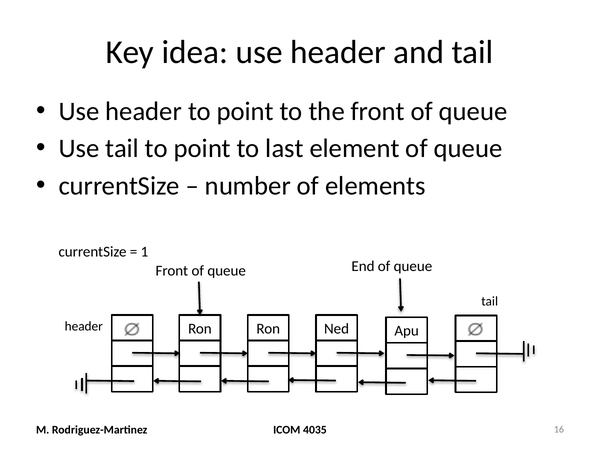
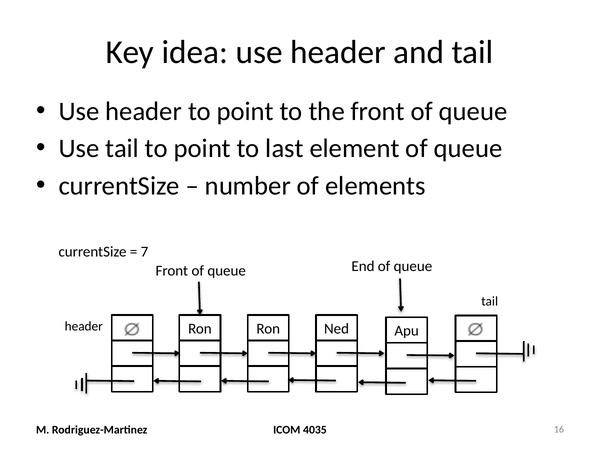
1: 1 -> 7 (145, 252)
